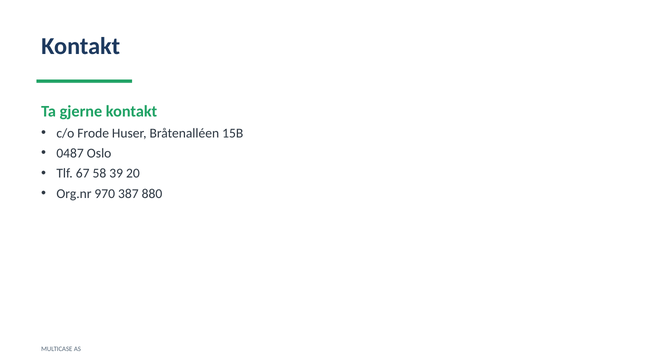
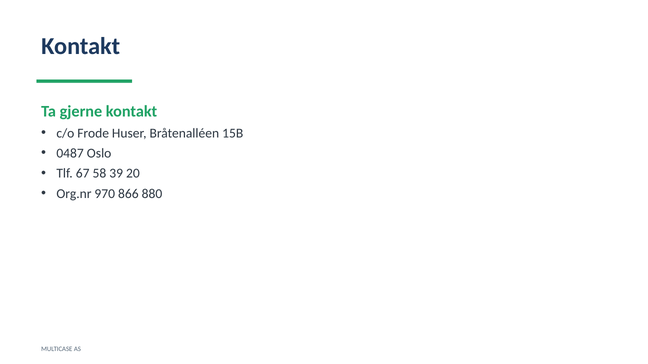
387: 387 -> 866 (128, 194)
